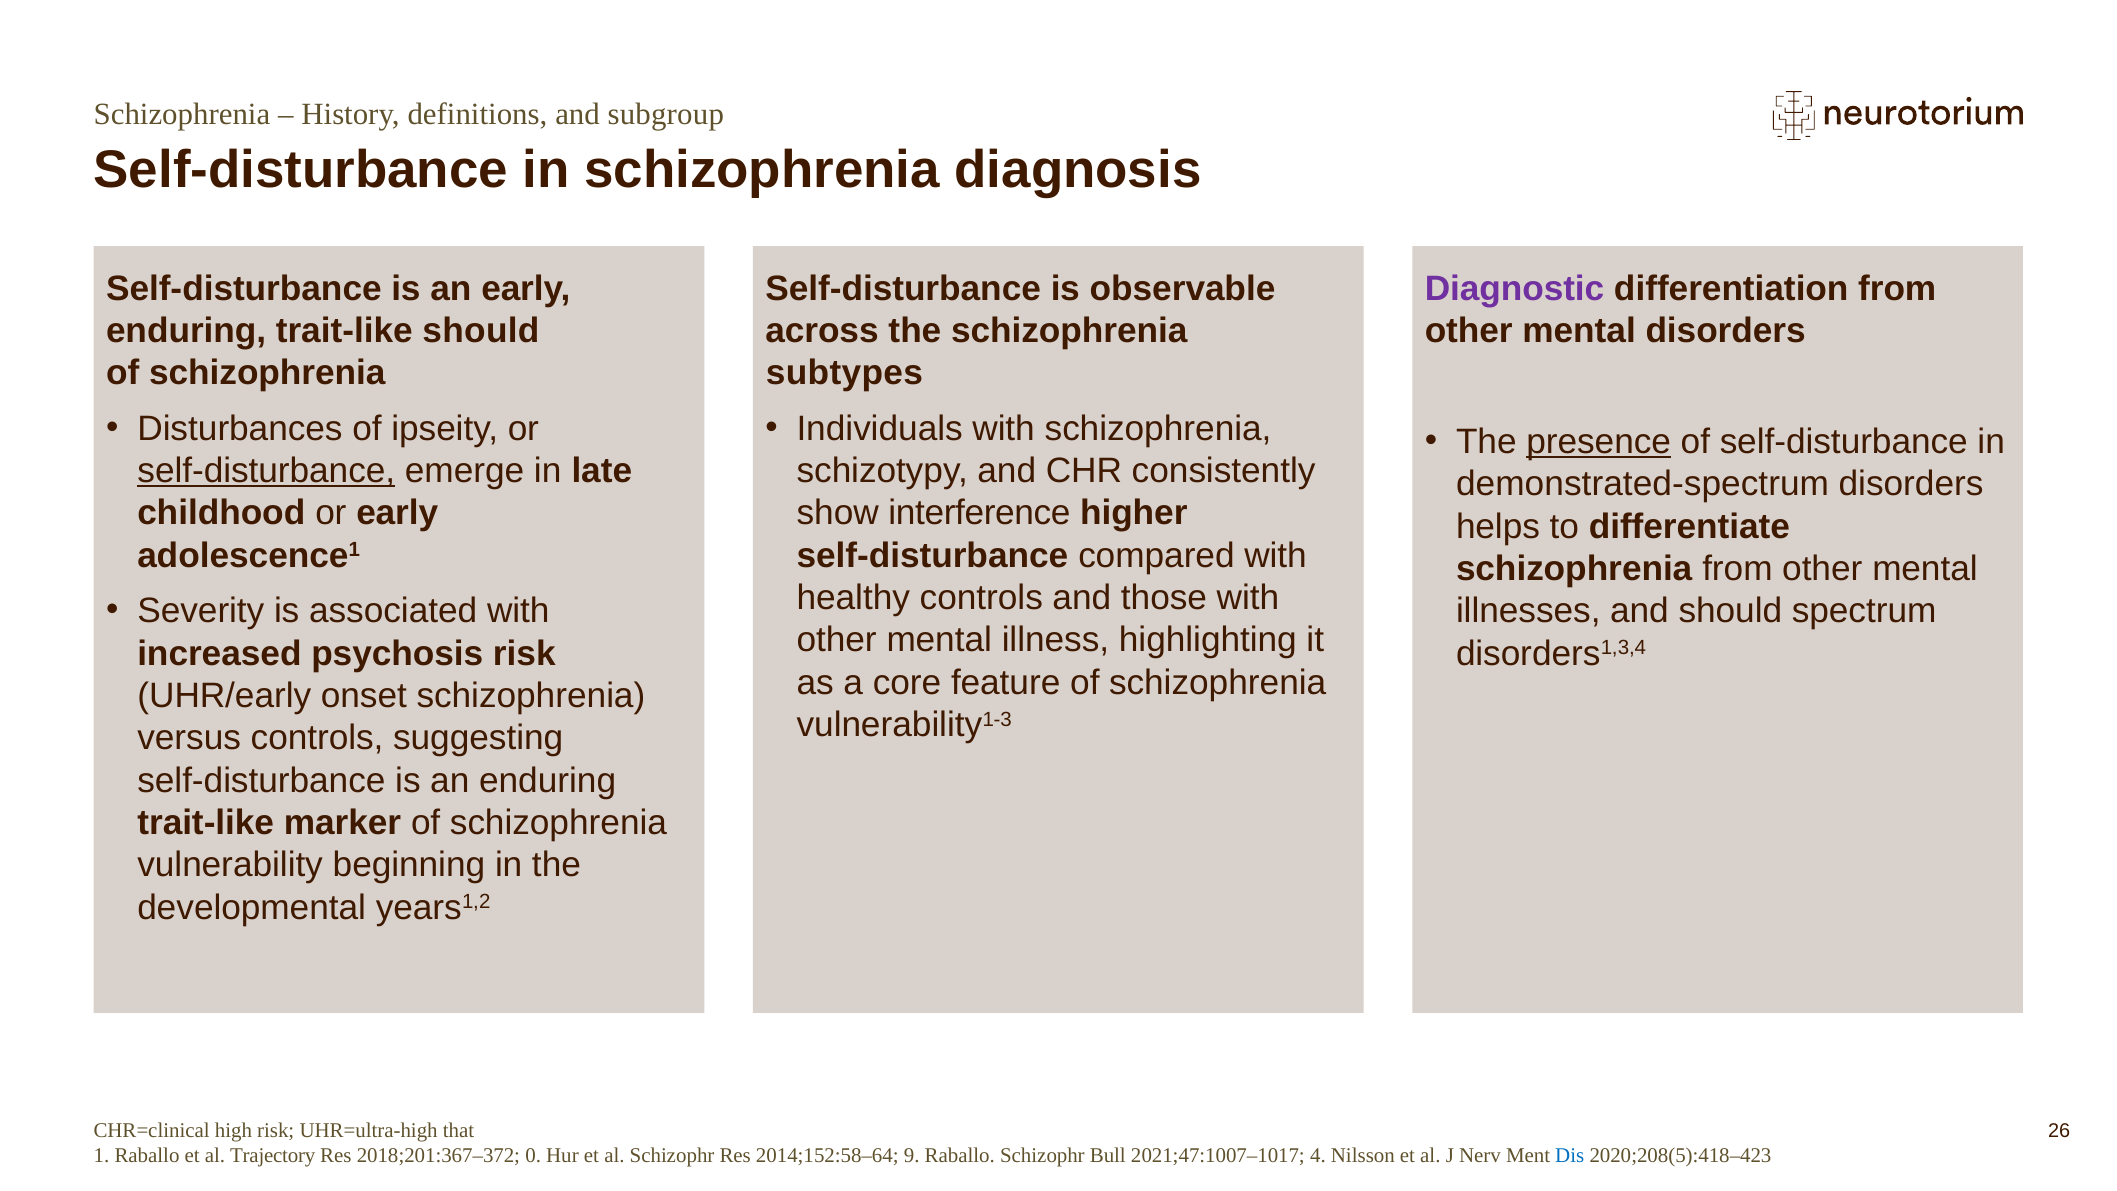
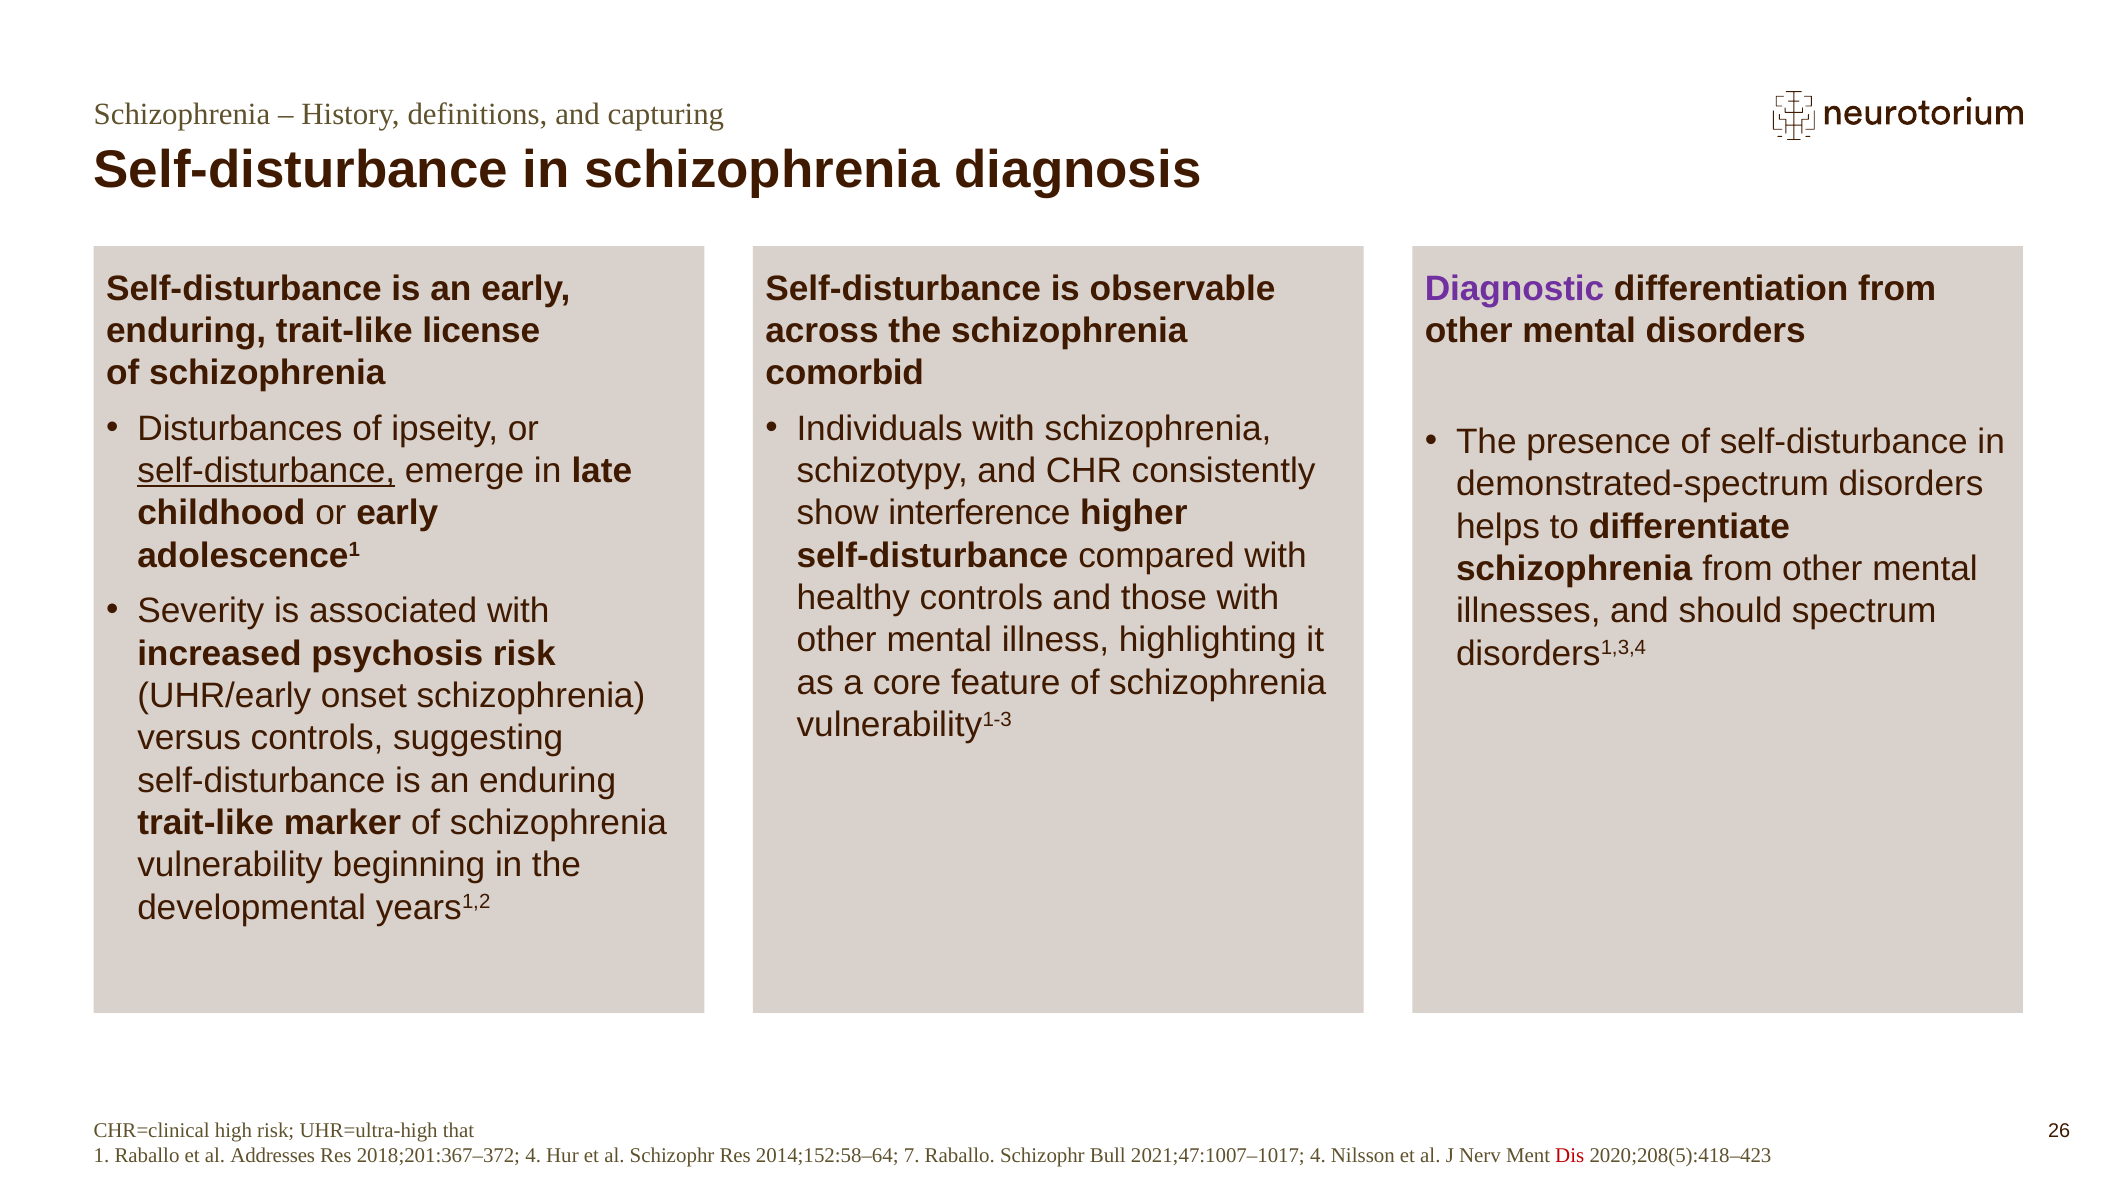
subgroup: subgroup -> capturing (666, 114)
trait-like should: should -> license (481, 331)
subtypes: subtypes -> comorbid (845, 373)
presence underline: present -> none (1599, 442)
Trajectory: Trajectory -> Addresses (273, 1156)
2018;201:367–372 0: 0 -> 4 (533, 1156)
9: 9 -> 7 (912, 1156)
Dis colour: blue -> red (1570, 1156)
